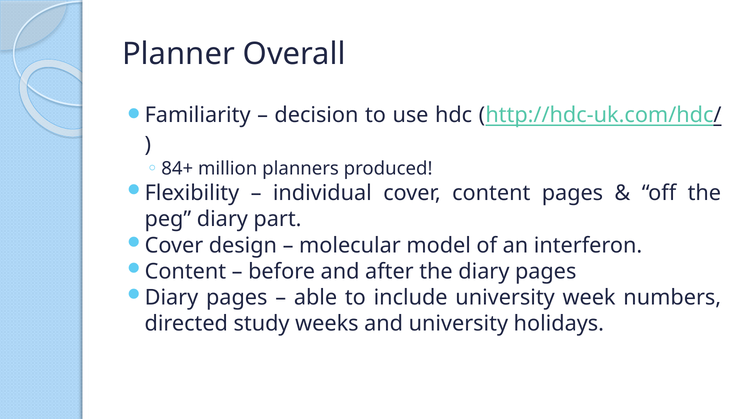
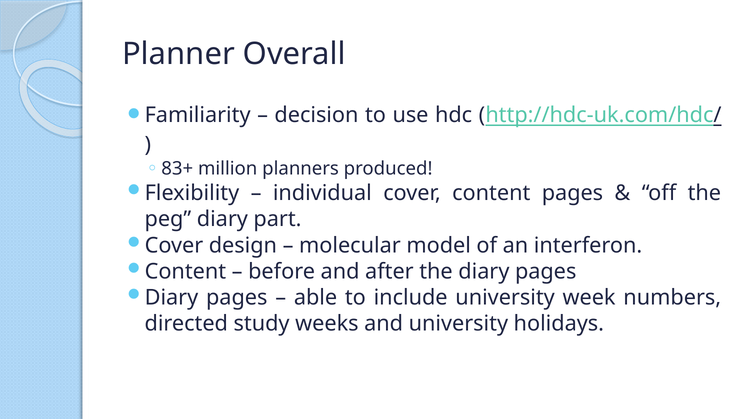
84+: 84+ -> 83+ (177, 169)
